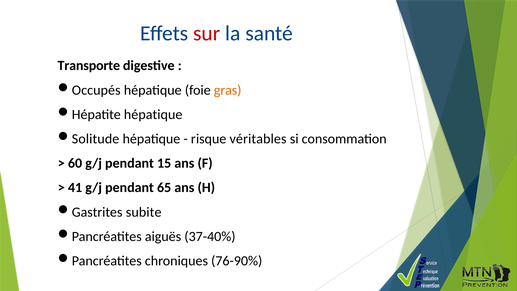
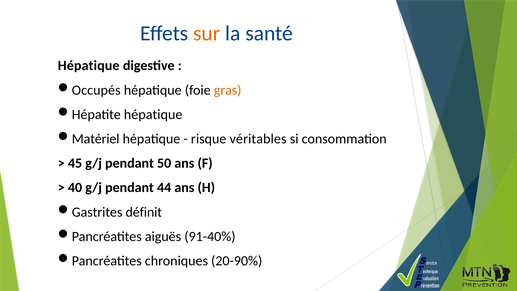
sur colour: red -> orange (207, 33)
Transporte: Transporte -> Hépatique (89, 66)
Solitude: Solitude -> Matériel (96, 139)
60: 60 -> 45 (75, 163)
15: 15 -> 50 (164, 163)
41: 41 -> 40 (75, 188)
65: 65 -> 44 (164, 188)
subite: subite -> définit (144, 212)
37-40%: 37-40% -> 91-40% (210, 236)
76-90%: 76-90% -> 20-90% (237, 261)
